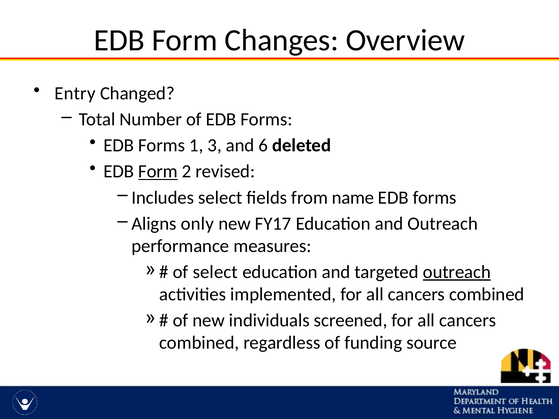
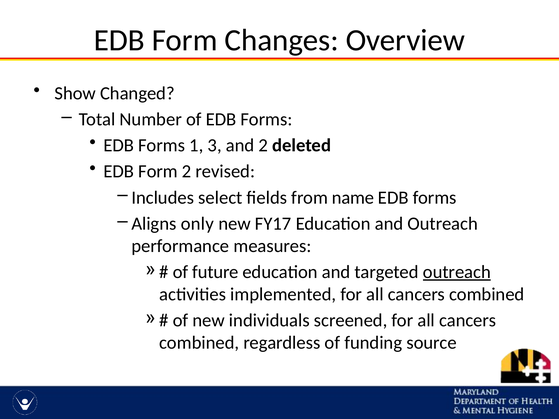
Entry: Entry -> Show (75, 93)
and 6: 6 -> 2 (263, 145)
Form underline: present -> none (158, 172)
of select: select -> future (215, 272)
